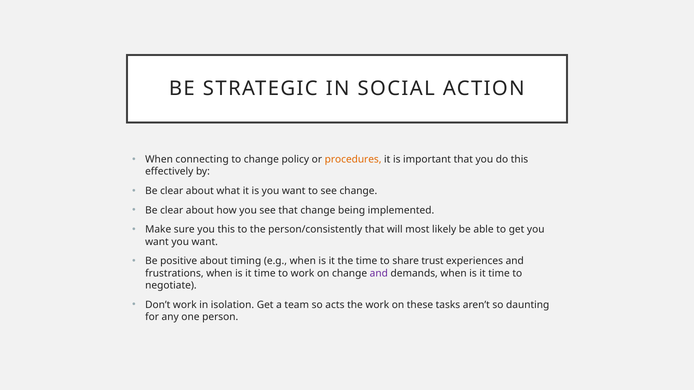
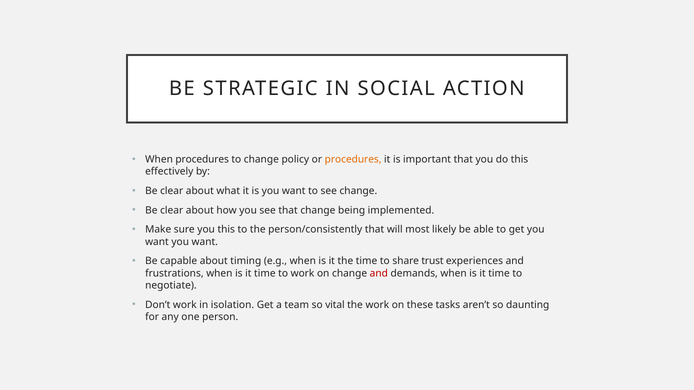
When connecting: connecting -> procedures (202, 160)
positive: positive -> capable (179, 261)
and colour: purple -> red (379, 274)
acts: acts -> vital (335, 305)
